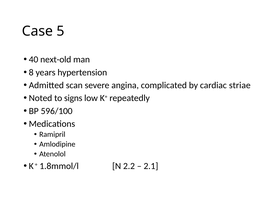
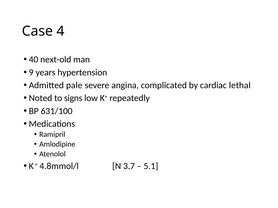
5: 5 -> 4 (61, 31)
8: 8 -> 9 (31, 73)
scan: scan -> pale (74, 85)
striae: striae -> lethal (240, 85)
596/100: 596/100 -> 631/100 (57, 111)
1.8mmol/l: 1.8mmol/l -> 4.8mmol/l (59, 166)
2.2: 2.2 -> 3.7 (129, 166)
2.1: 2.1 -> 5.1 (151, 166)
